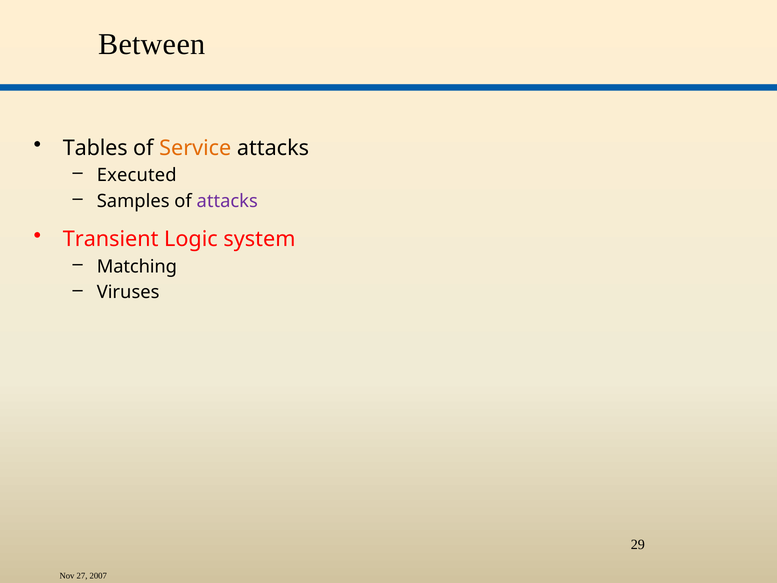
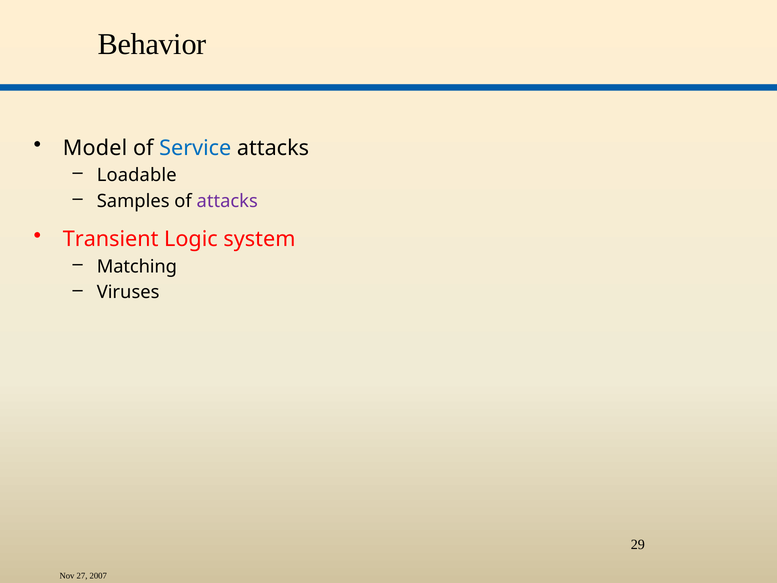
Between: Between -> Behavior (152, 44)
Tables: Tables -> Model (95, 148)
Service colour: orange -> blue (195, 148)
Executed: Executed -> Loadable (137, 175)
